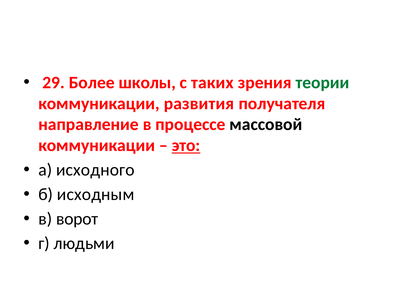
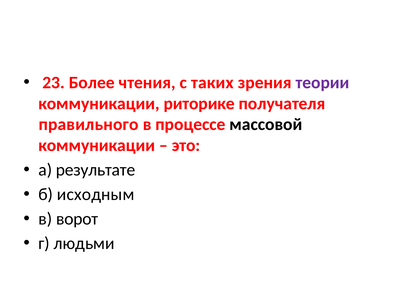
29: 29 -> 23 (54, 83)
школы: школы -> чтения (147, 83)
теории colour: green -> purple (323, 83)
развития: развития -> риторике (199, 104)
направление: направление -> правильного (89, 125)
это underline: present -> none (186, 146)
исходного: исходного -> результате (96, 170)
